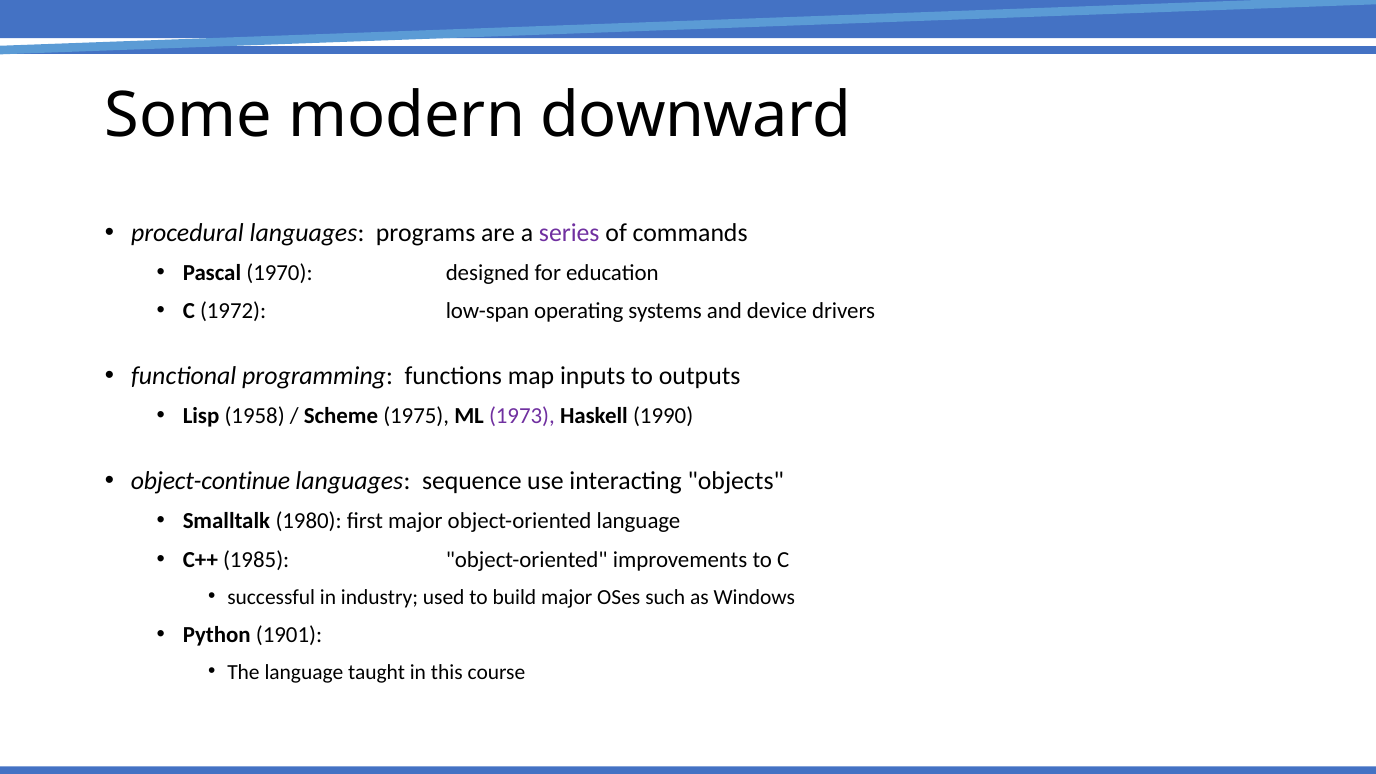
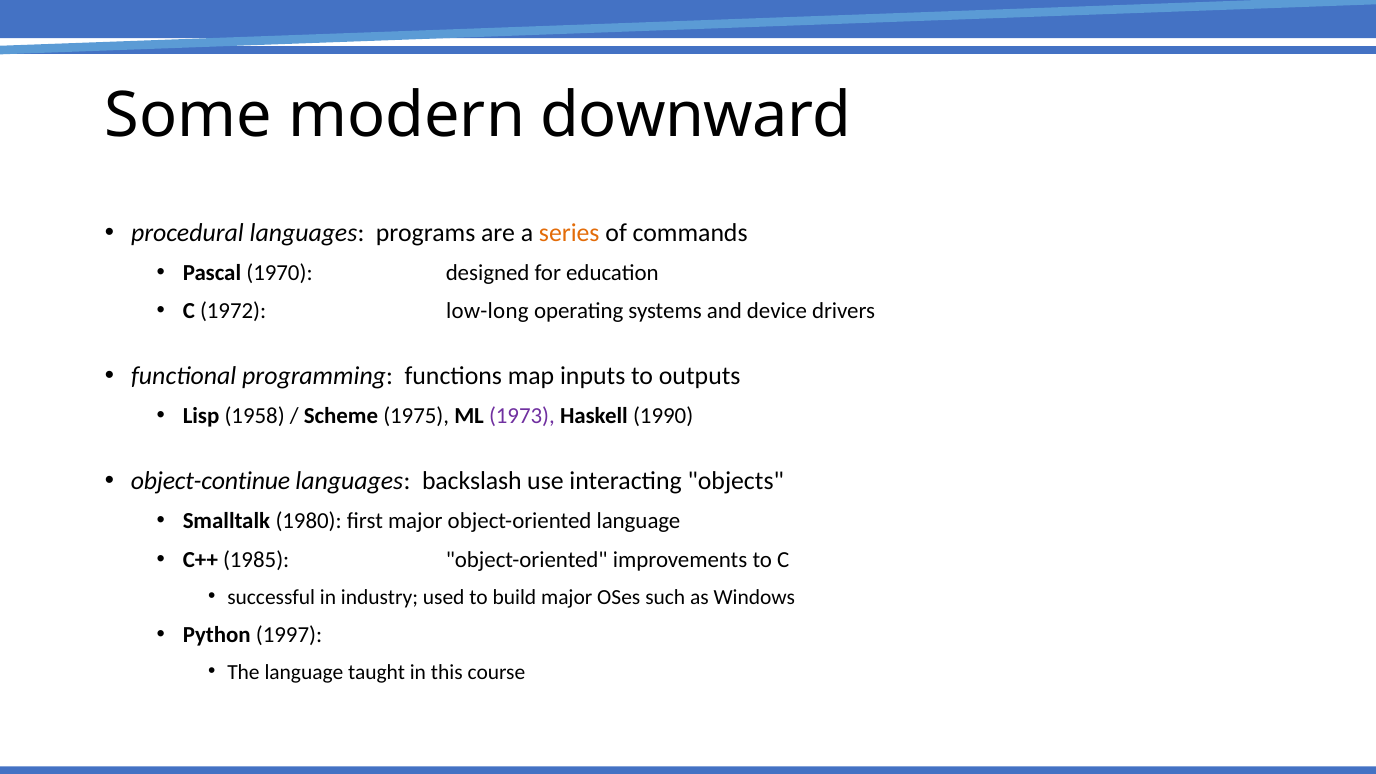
series colour: purple -> orange (569, 233)
low-span: low-span -> low-long (487, 311)
sequence: sequence -> backslash (472, 481)
1901: 1901 -> 1997 (289, 635)
